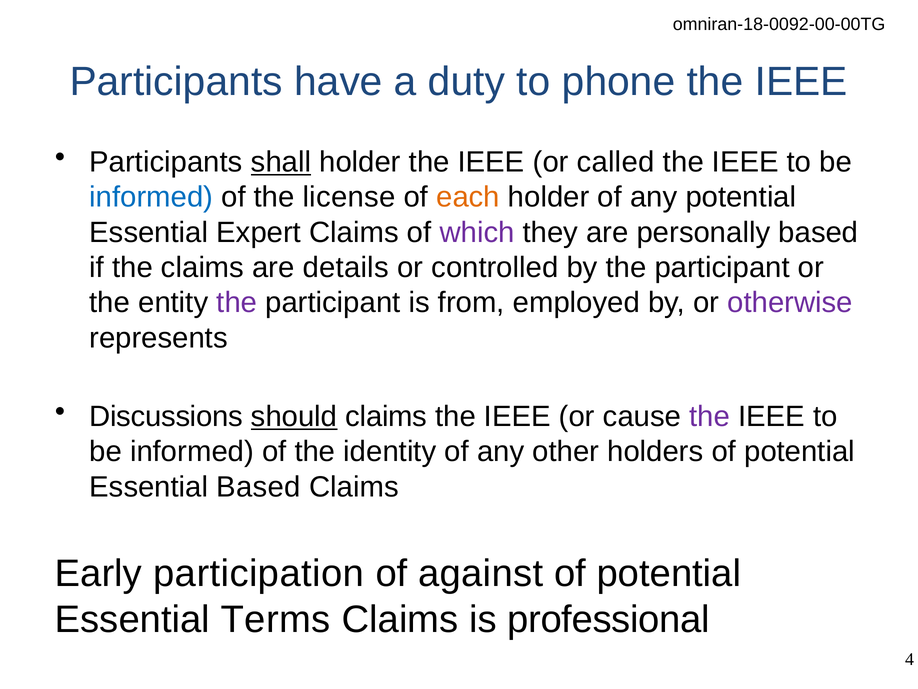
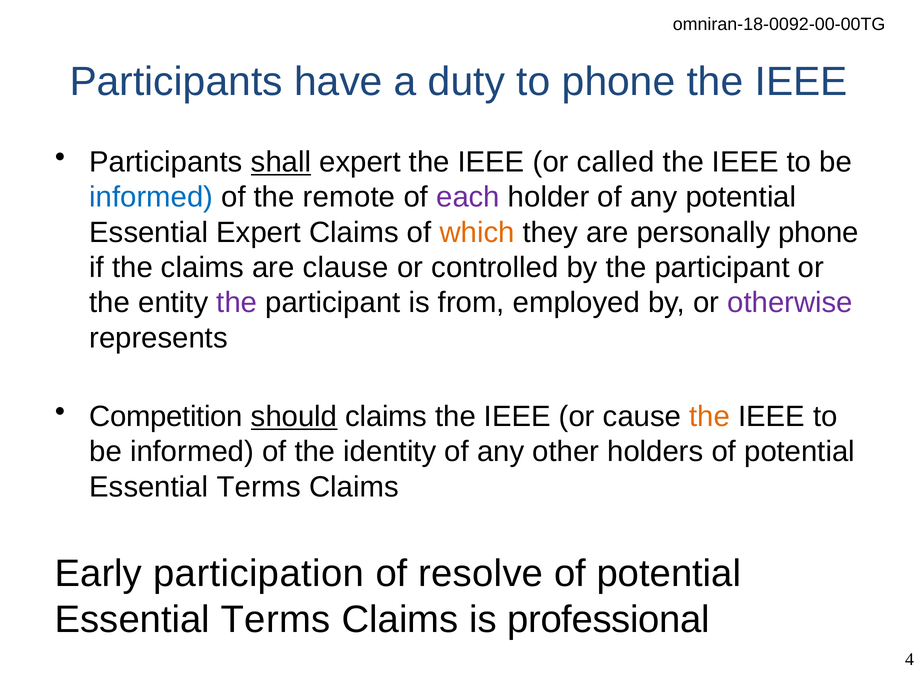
shall holder: holder -> expert (360, 162)
license: license -> remote (349, 197)
each colour: orange -> purple (468, 197)
which colour: purple -> orange (477, 232)
personally based: based -> phone (819, 232)
details: details -> clause (346, 267)
Discussions: Discussions -> Competition (166, 416)
the colour: purple -> orange (710, 416)
Based: Based -> Terms (259, 487)
against: against -> resolve (481, 573)
